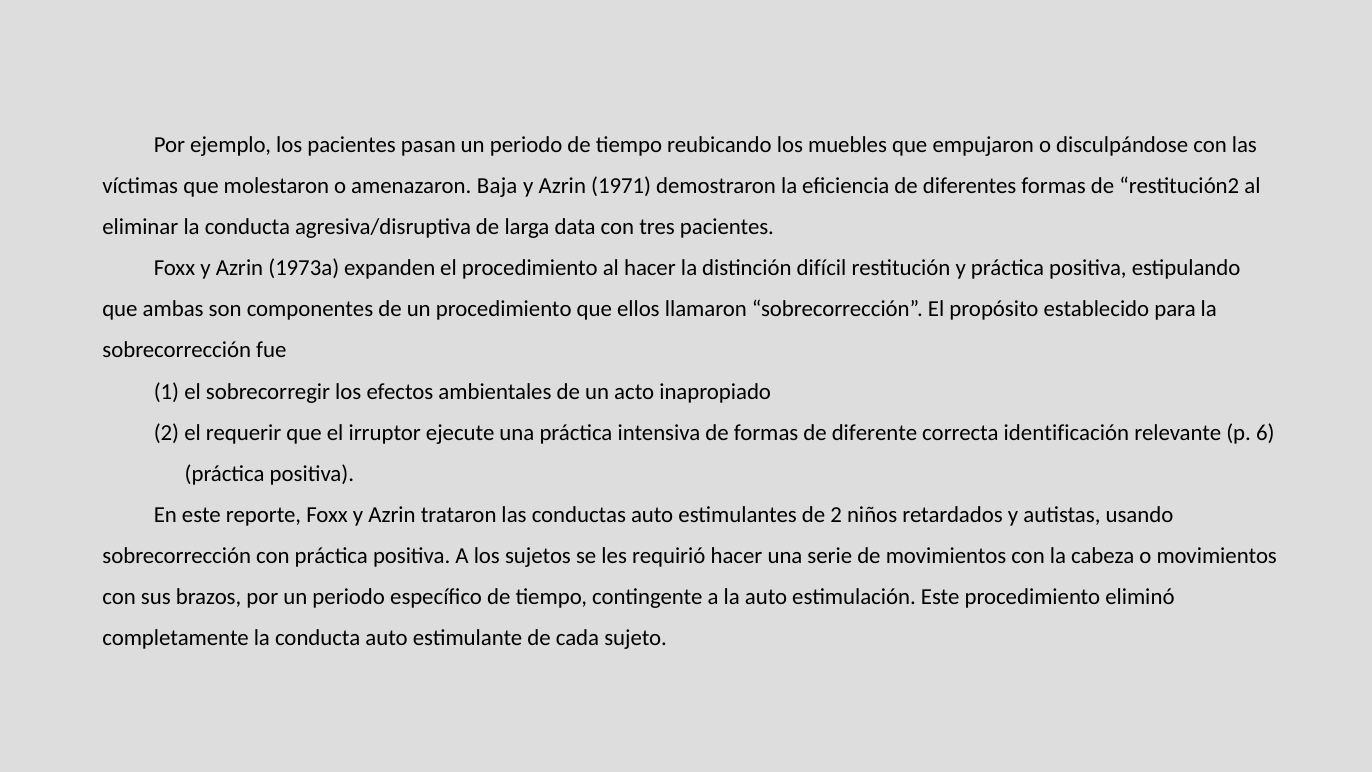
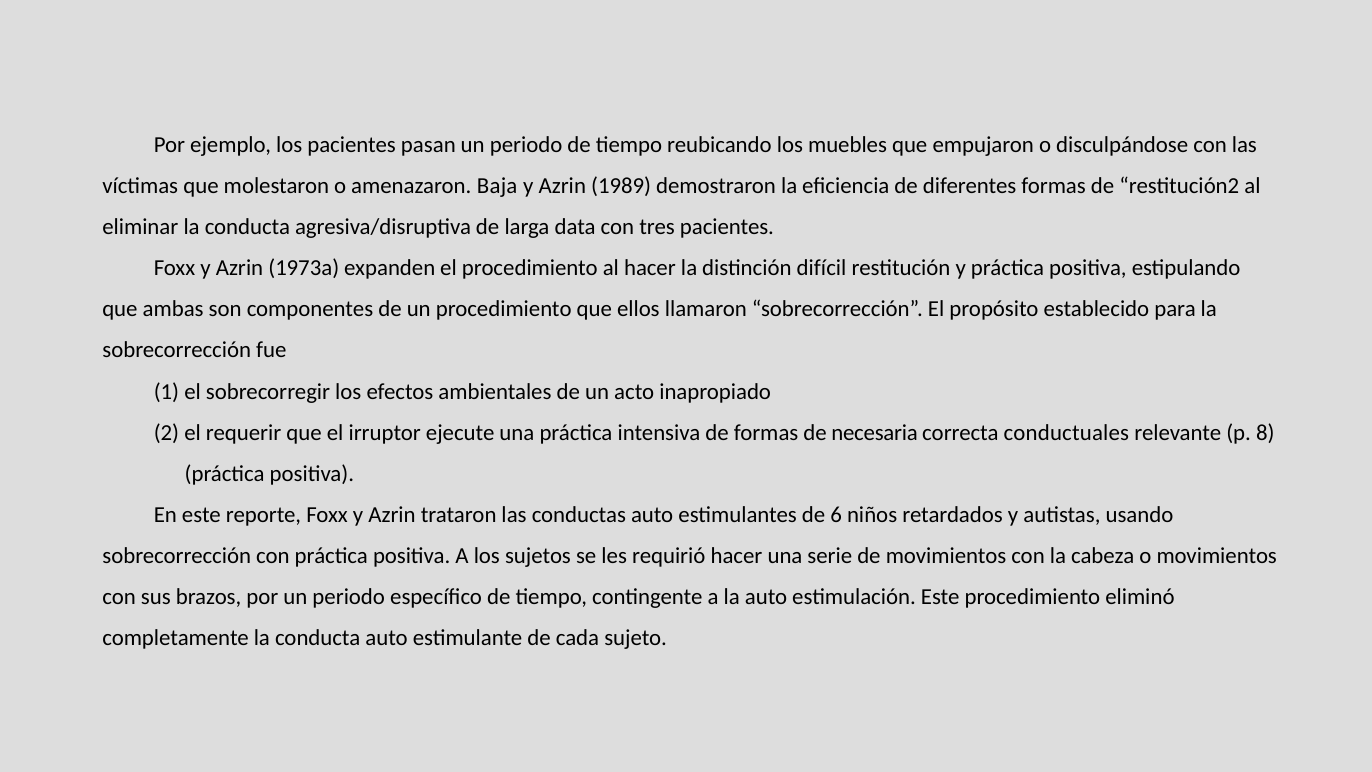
1971: 1971 -> 1989 (621, 186)
diferente: diferente -> necesaria (875, 432)
identificación: identificación -> conductuales (1066, 432)
6: 6 -> 8 (1265, 432)
de 2: 2 -> 6 (836, 515)
